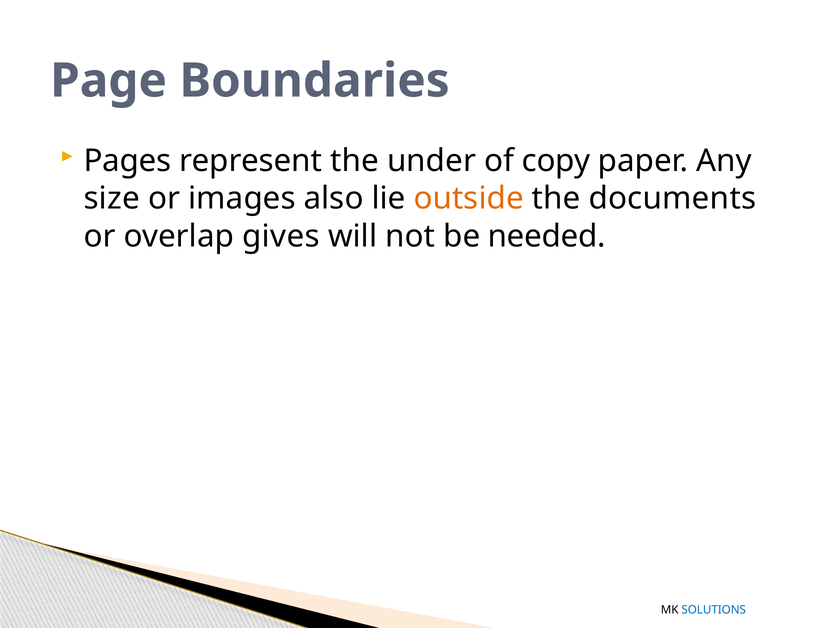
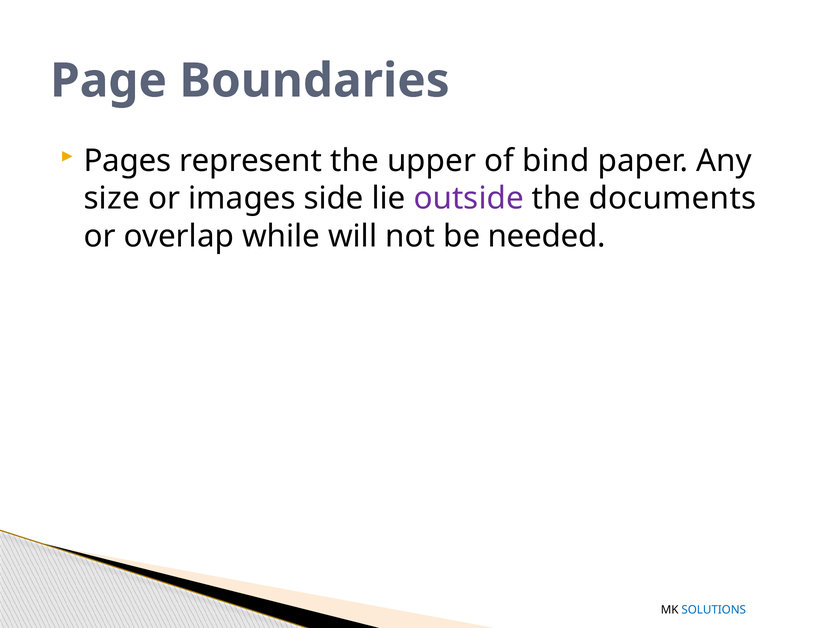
under: under -> upper (432, 161)
copy: copy -> bind (556, 161)
also: also -> side (334, 199)
outside colour: orange -> purple (469, 199)
gives: gives -> while (281, 236)
